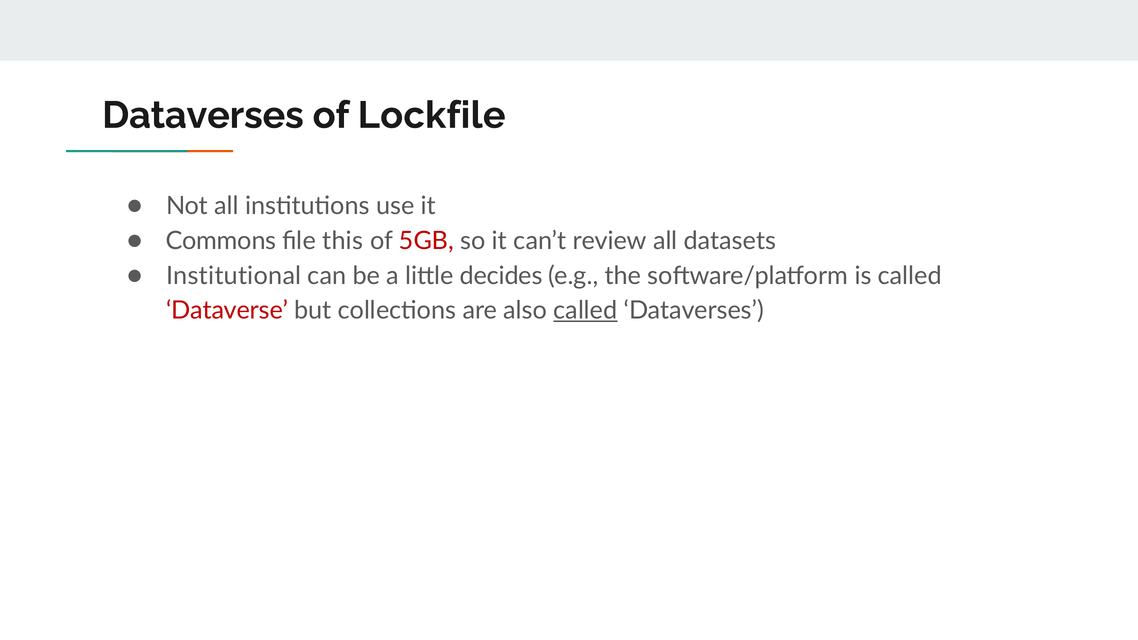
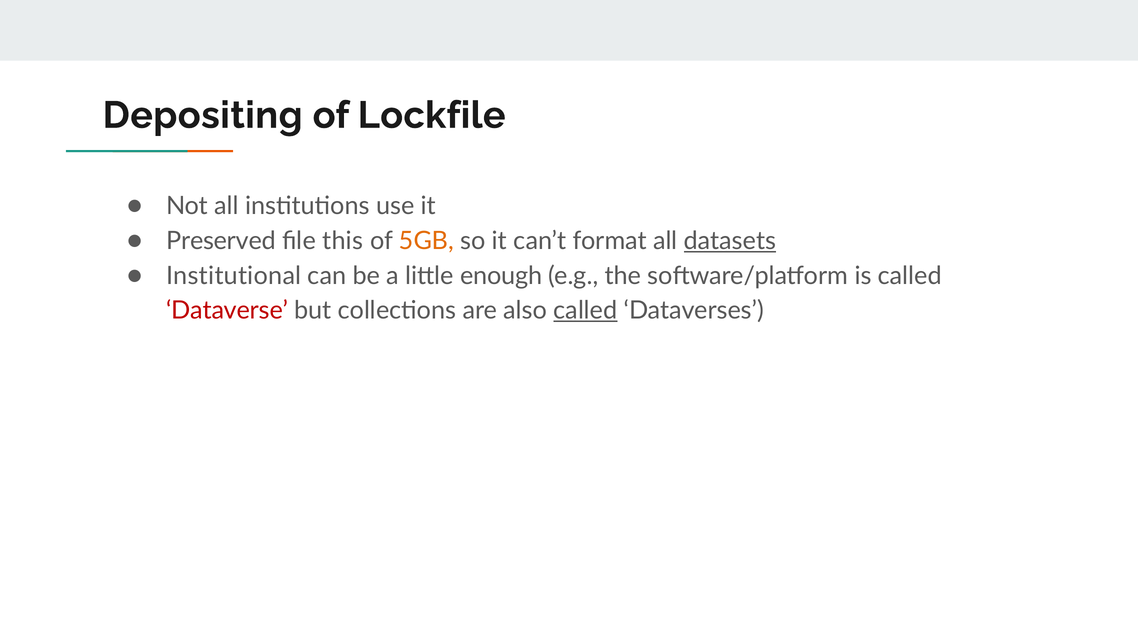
Dataverses: Dataverses -> Depositing (203, 115)
Commons: Commons -> Preserved (221, 241)
5GB colour: red -> orange (426, 241)
review: review -> format (610, 241)
datasets underline: none -> present (730, 241)
decides: decides -> enough (501, 276)
